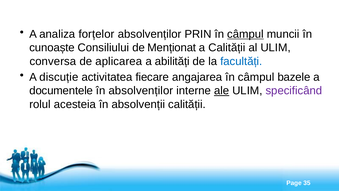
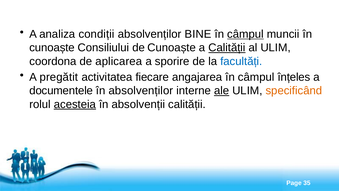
forțelor: forțelor -> condiții (97, 34)
PRIN: PRIN -> BINE (198, 34)
de Menționat: Menționat -> Cunoaște (172, 48)
Calității underline: none -> present (227, 48)
conversa: conversa -> coordona (53, 61)
abilități: abilități -> sporire (172, 61)
discuție: discuție -> pregătit (59, 77)
bazele: bazele -> înțeles (294, 77)
specificând colour: purple -> orange (294, 91)
acesteia underline: none -> present (75, 104)
